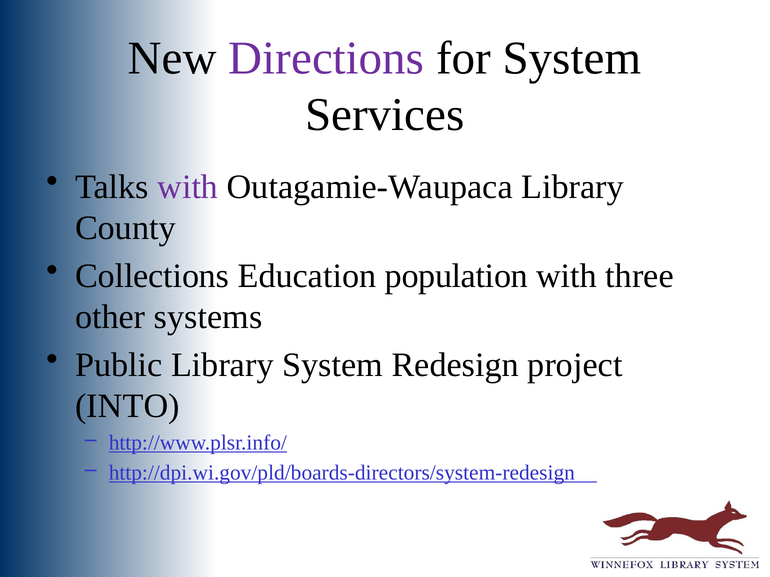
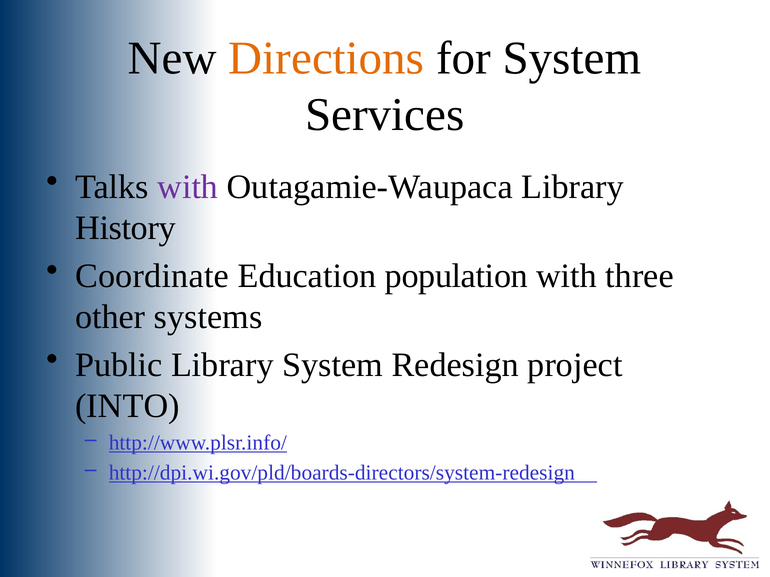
Directions colour: purple -> orange (326, 59)
County: County -> History (126, 228)
Collections: Collections -> Coordinate (152, 276)
